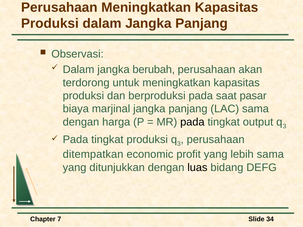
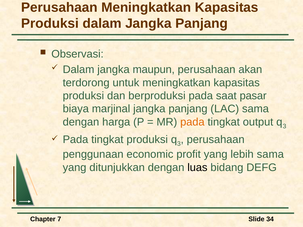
berubah: berubah -> maupun (154, 70)
pada colour: black -> orange (192, 122)
ditempatkan: ditempatkan -> penggunaan (93, 155)
